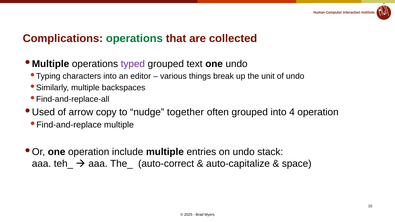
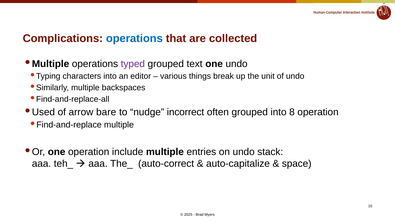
operations colour: green -> blue (134, 39)
copy: copy -> bare (106, 112)
together: together -> incorrect (186, 112)
4: 4 -> 8 (292, 112)
